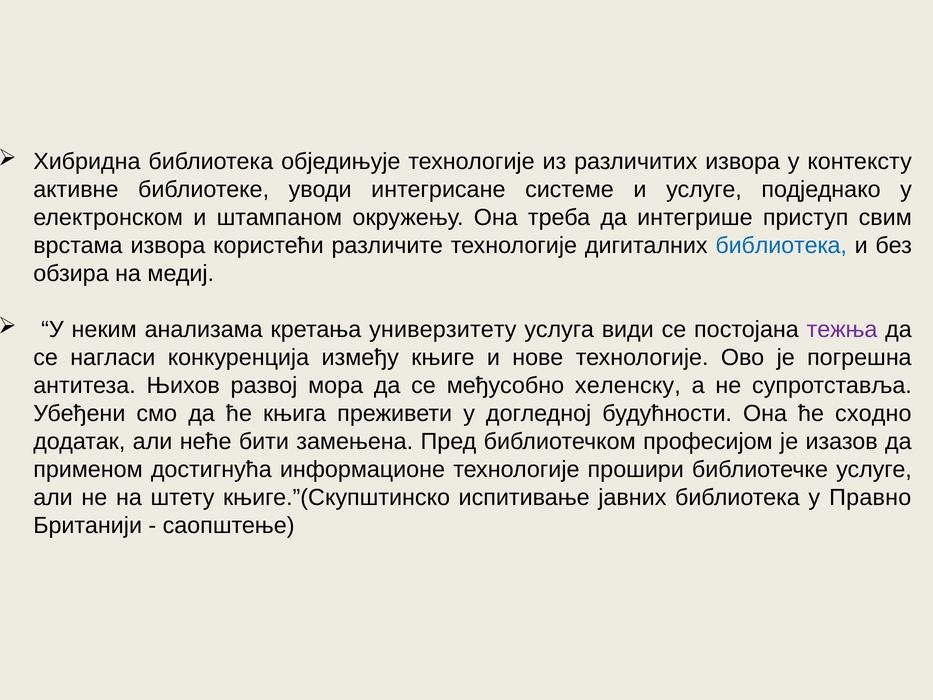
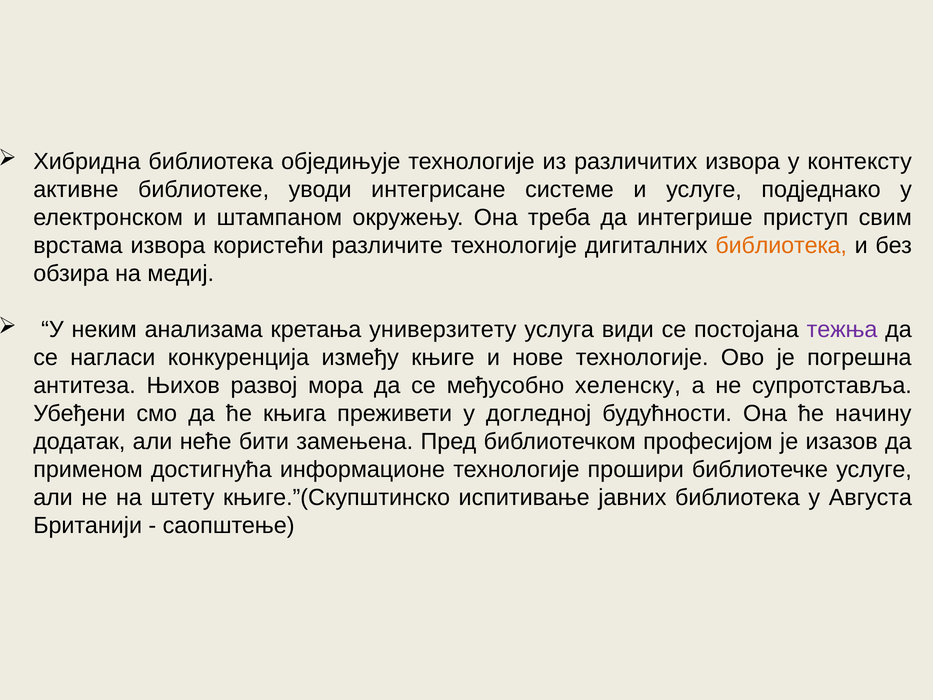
библиотека colour: blue -> orange (781, 246)
сходно: сходно -> начину (873, 414)
Правно: Правно -> Августа (870, 498)
